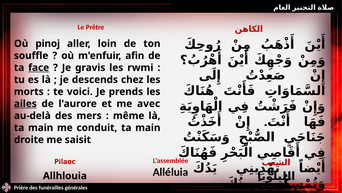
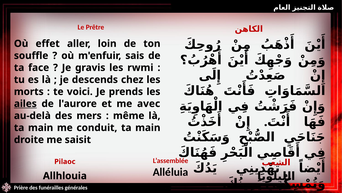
pinoj: pinoj -> effet (48, 43)
afin: afin -> sais (135, 55)
face underline: present -> none (39, 67)
